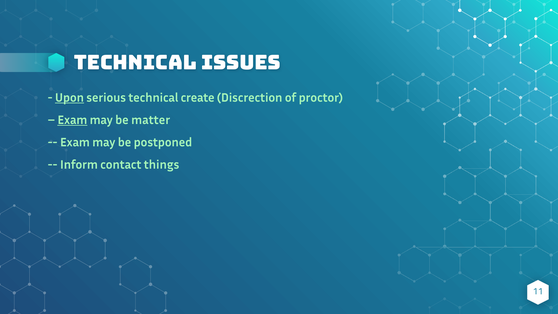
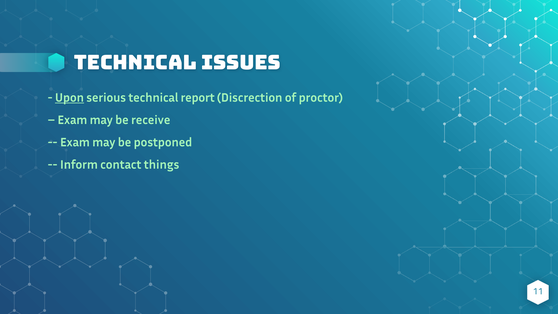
create: create -> report (198, 98)
Exam underline: present -> none (72, 120)
matter: matter -> receive (151, 120)
